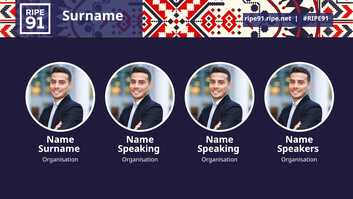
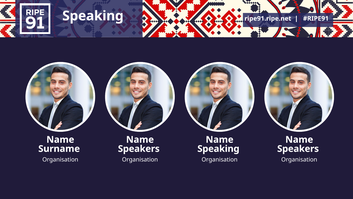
Surname: Surname -> Speaking (93, 16)
Speaking: Speaking -> Speakers (139, 148)
